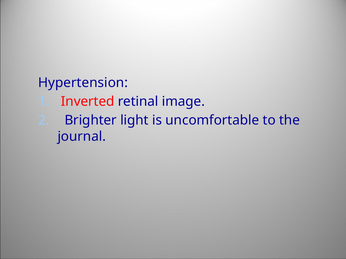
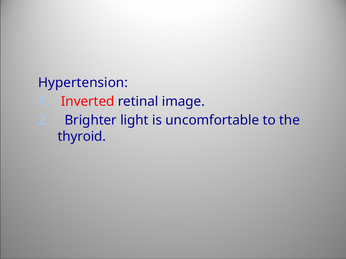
journal: journal -> thyroid (82, 137)
